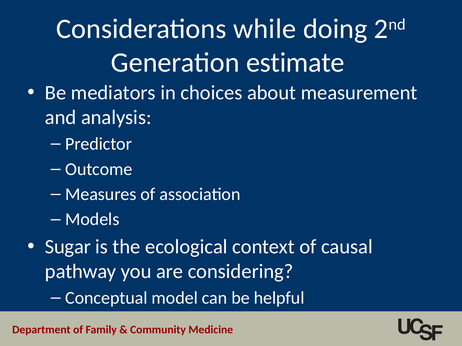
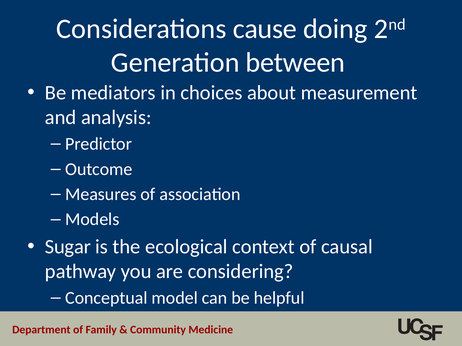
while: while -> cause (265, 29)
estimate: estimate -> between (295, 63)
